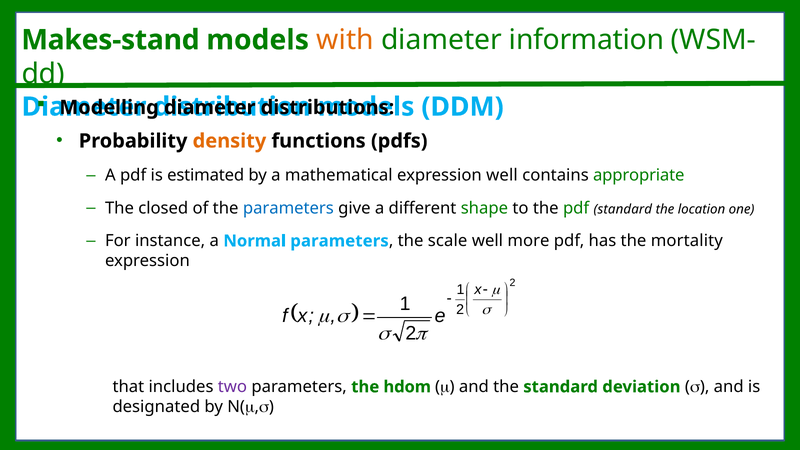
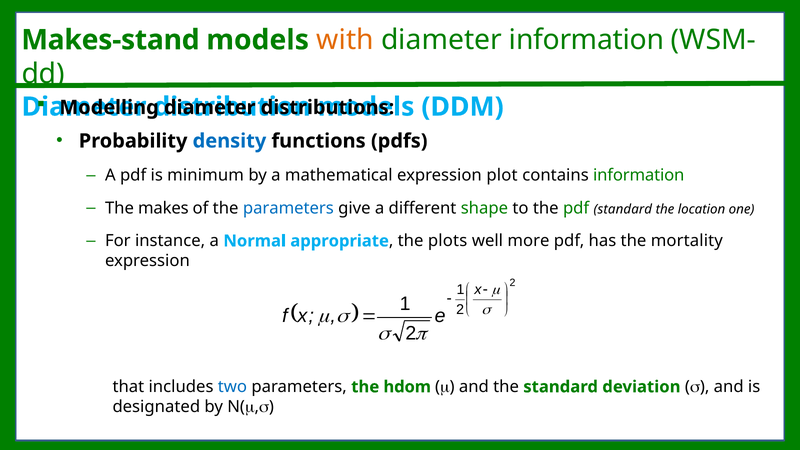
density colour: orange -> blue (229, 141)
estimated: estimated -> minimum (206, 175)
expression well: well -> plot (502, 175)
contains appropriate: appropriate -> information (639, 175)
closed: closed -> makes (163, 208)
Normal parameters: parameters -> appropriate (340, 241)
scale: scale -> plots (448, 241)
two colour: purple -> blue (232, 387)
